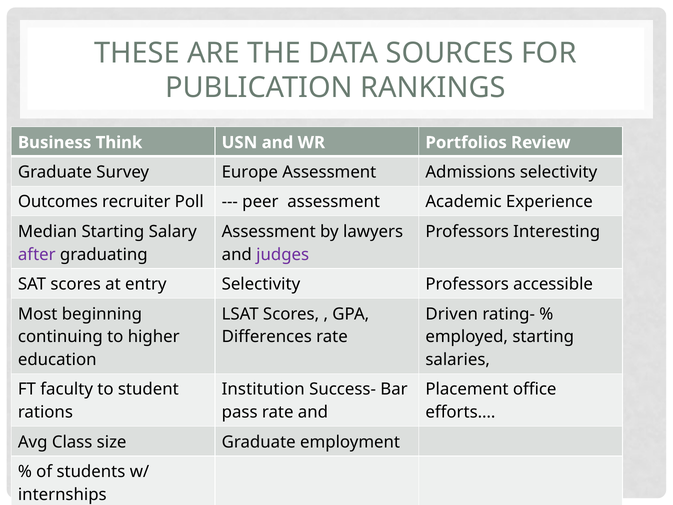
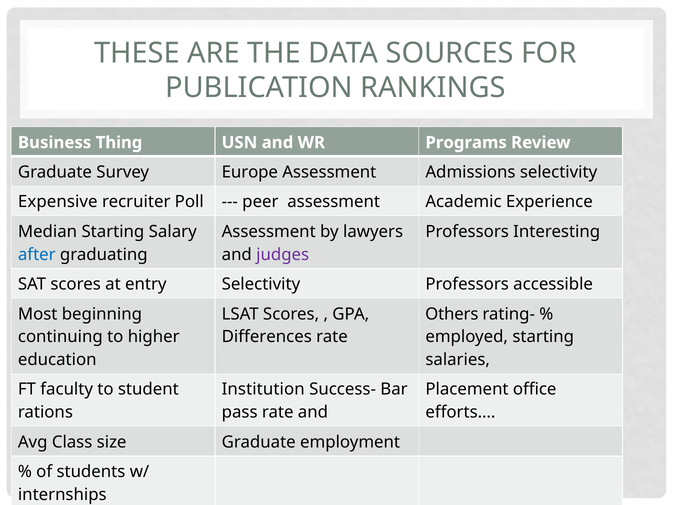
Think: Think -> Thing (119, 143)
Portfolios: Portfolios -> Programs (466, 143)
Outcomes: Outcomes -> Expensive (58, 202)
after colour: purple -> blue (37, 254)
Driven: Driven -> Others (452, 314)
